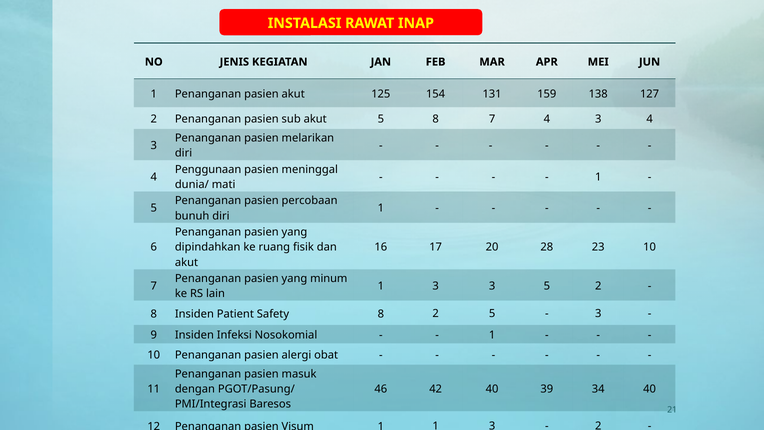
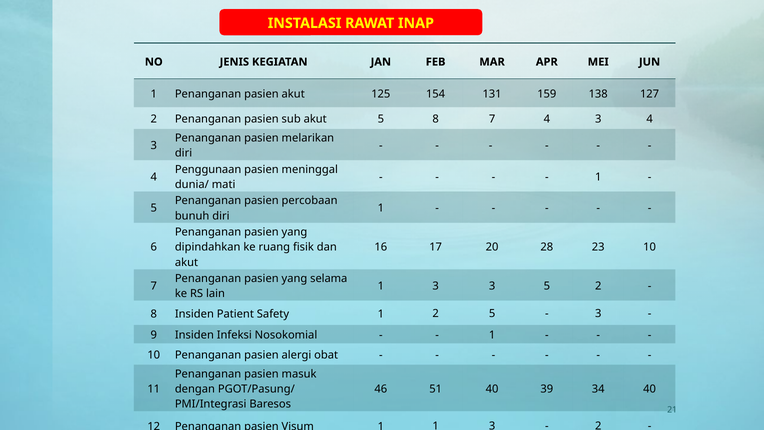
minum: minum -> selama (329, 278)
Safety 8: 8 -> 1 (381, 314)
42: 42 -> 51 (436, 389)
